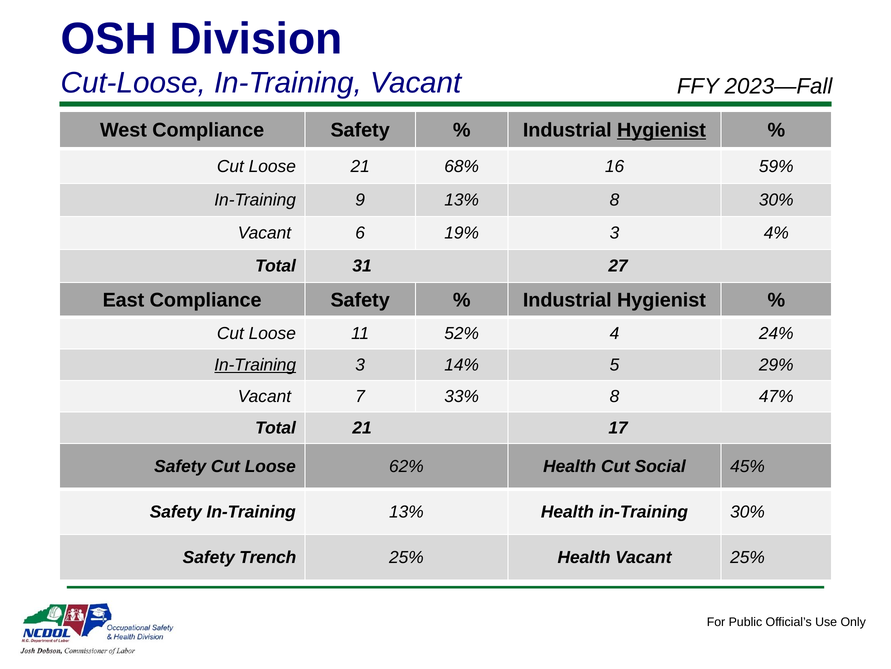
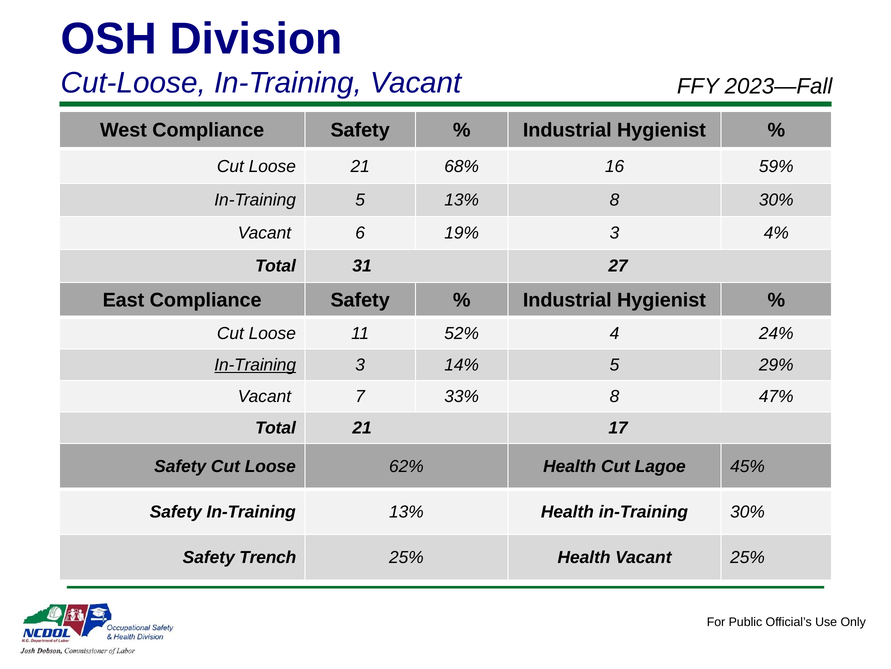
Hygienist underline: present -> none (662, 130)
In-Training 9: 9 -> 5 (360, 200)
Social: Social -> Lagoe (660, 466)
